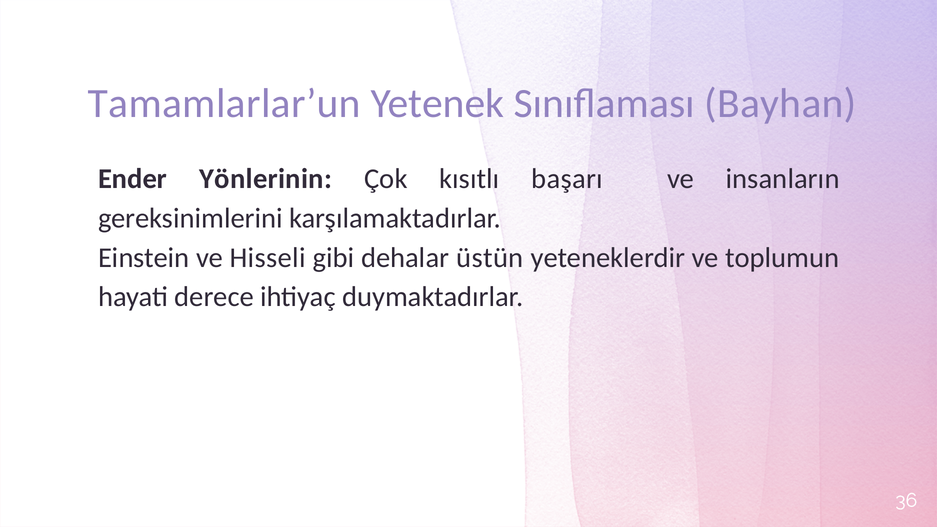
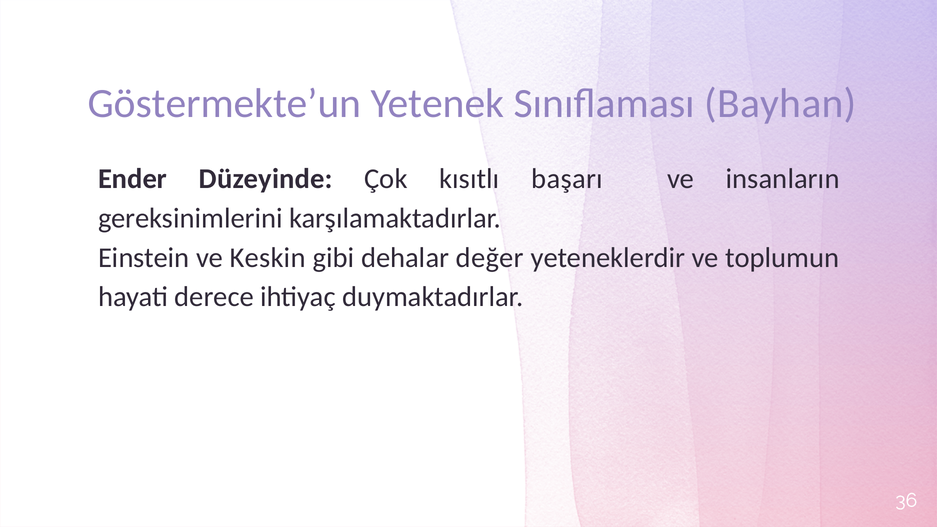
Tamamlarlar’un: Tamamlarlar’un -> Göstermekte’un (224, 103)
Yönlerinin: Yönlerinin -> Düzeyinde (266, 179)
Hisseli: Hisseli -> Keskin (268, 258)
üstün: üstün -> değer (490, 258)
